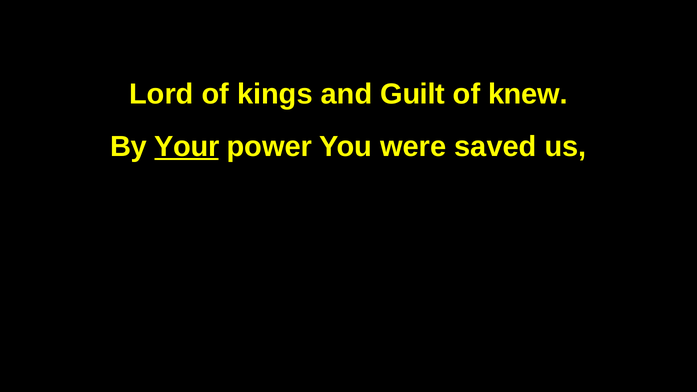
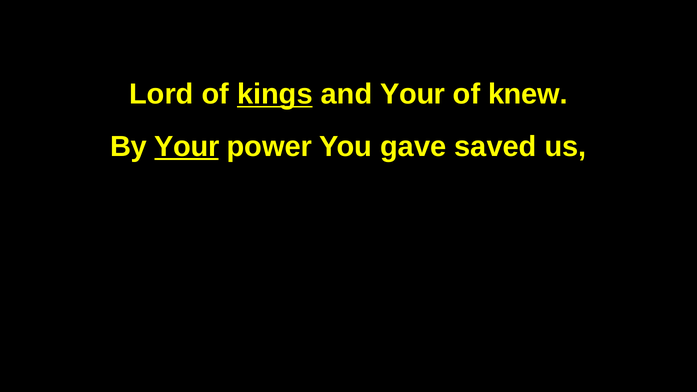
kings underline: none -> present (275, 94)
and Guilt: Guilt -> Your (413, 94)
were: were -> gave (413, 147)
